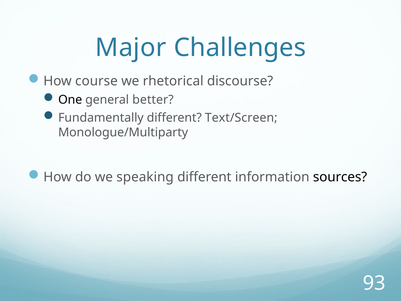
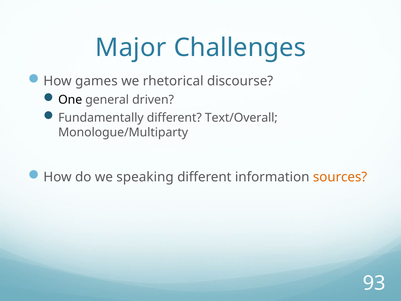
course: course -> games (96, 81)
better: better -> driven (153, 100)
Text/Screen: Text/Screen -> Text/Overall (241, 118)
sources colour: black -> orange (340, 177)
